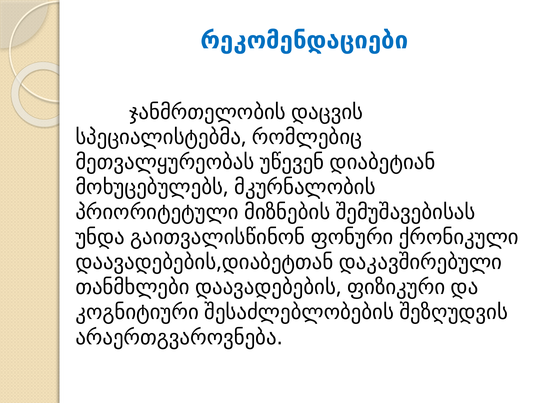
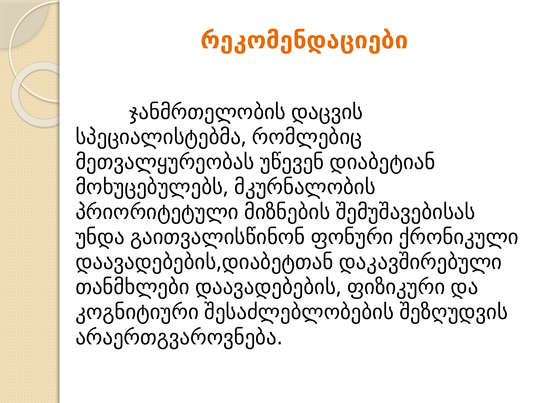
რეკომენდაციები colour: blue -> orange (304, 41)
